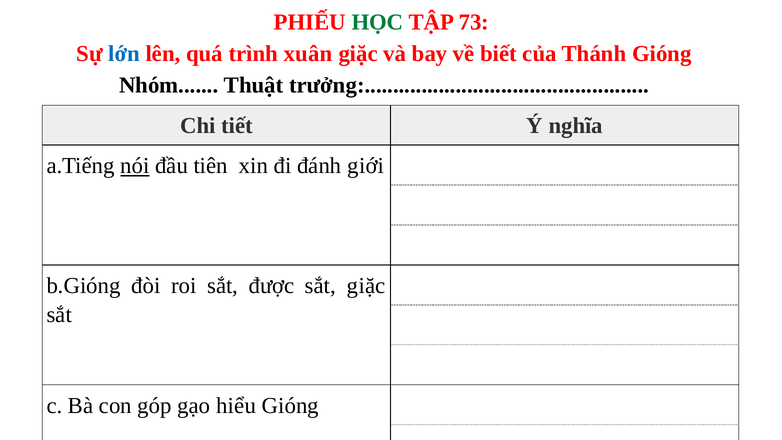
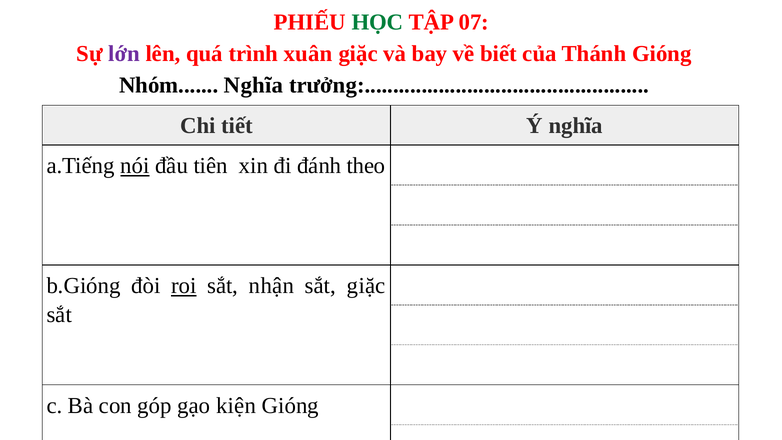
73: 73 -> 07 (474, 22)
lớn colour: blue -> purple (124, 54)
Nhóm Thuật: Thuật -> Nghĩa (254, 85)
giới: giới -> theo (366, 166)
roi underline: none -> present (184, 286)
được: được -> nhận (271, 286)
hiểu: hiểu -> kiện (236, 406)
